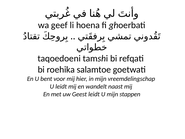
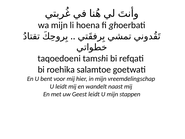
wa geef: geef -> mijn (59, 25)
